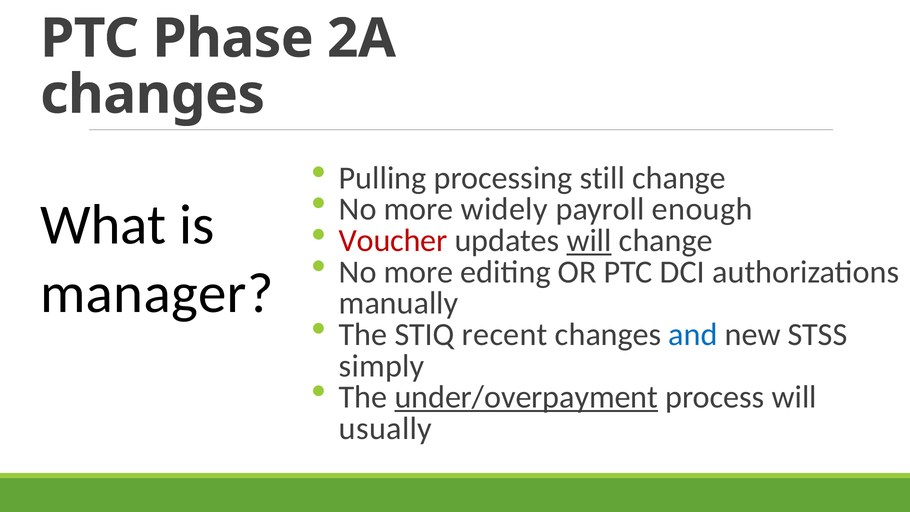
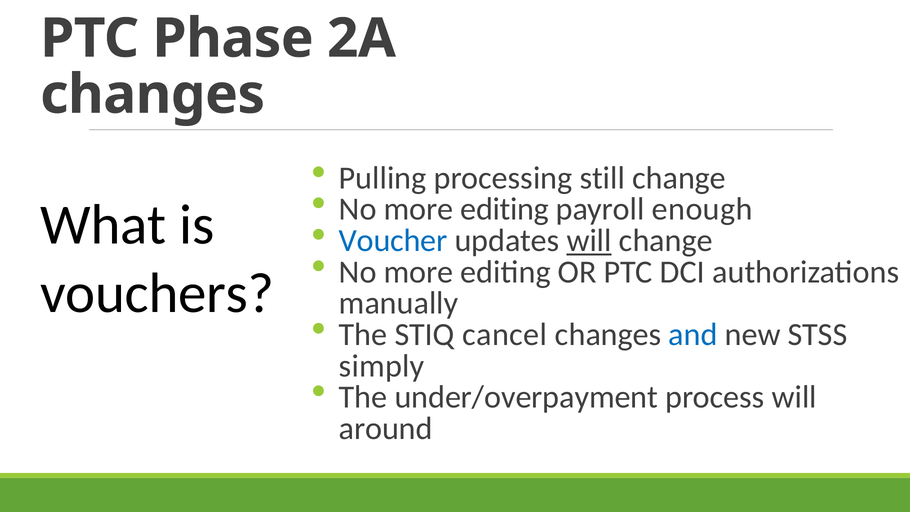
widely: widely -> editing (505, 209)
Voucher colour: red -> blue (393, 241)
manager: manager -> vouchers (157, 293)
recent: recent -> cancel (505, 335)
under/overpayment underline: present -> none (526, 397)
usually: usually -> around (386, 429)
